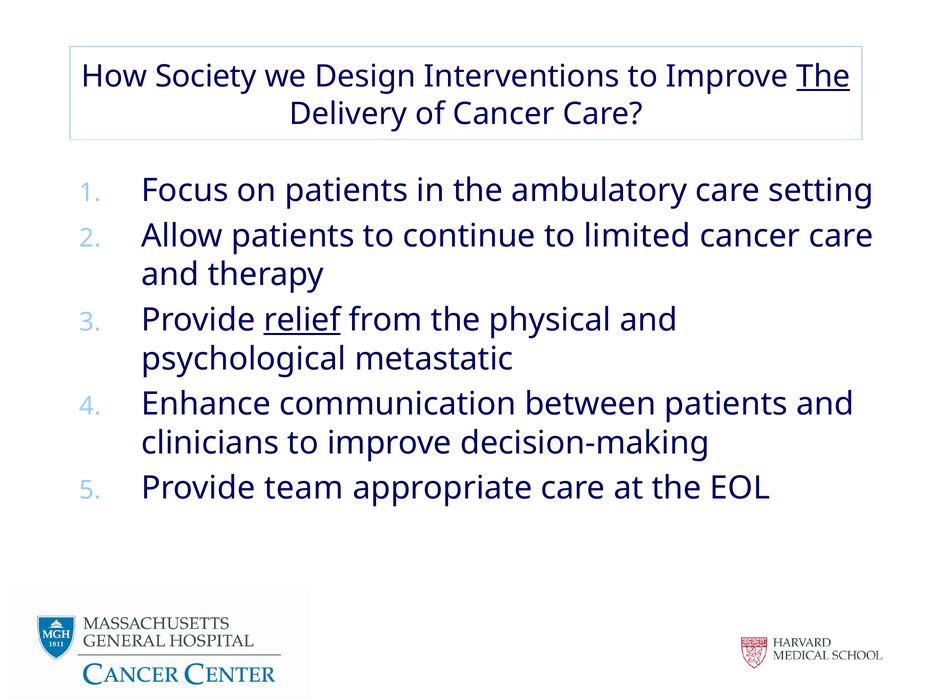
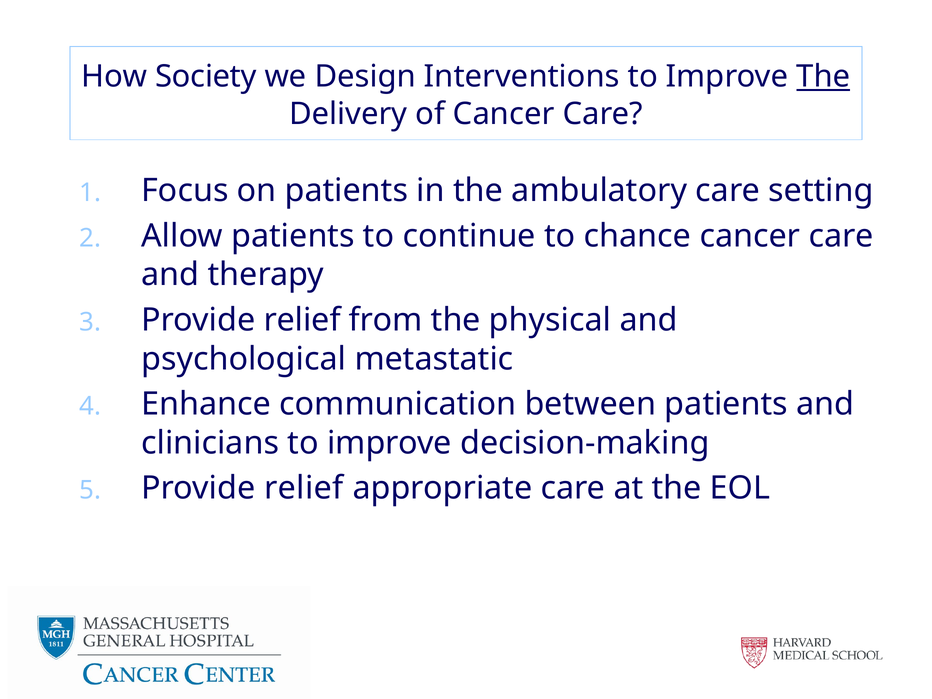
limited: limited -> chance (637, 236)
relief underline: present -> none (302, 320)
team: team -> relief (304, 488)
